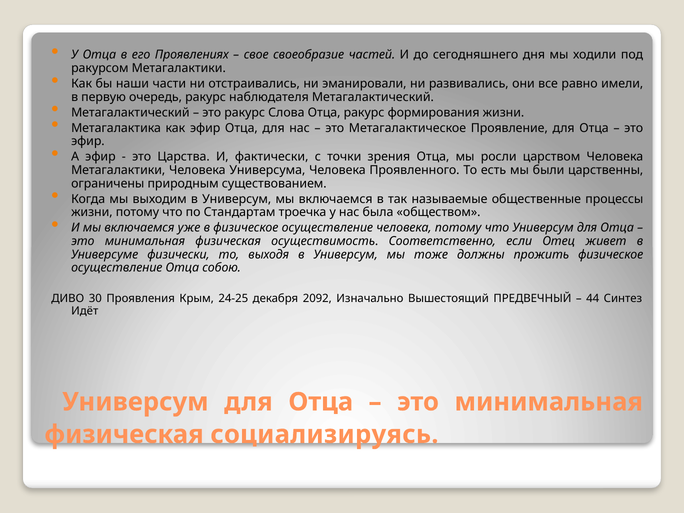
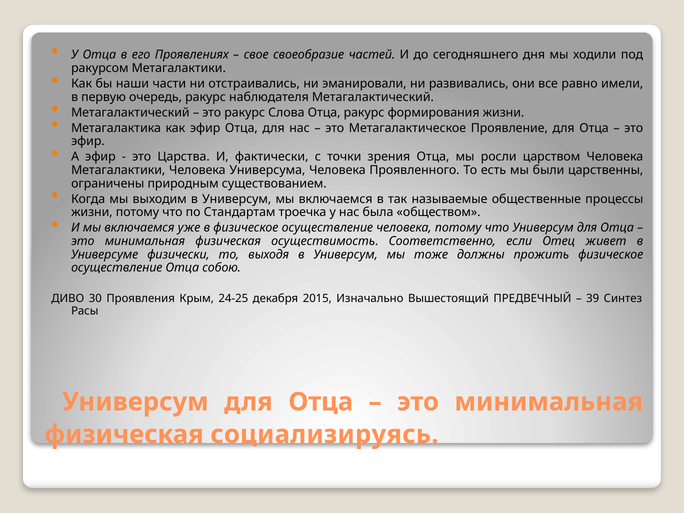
2092: 2092 -> 2015 (317, 299)
44: 44 -> 39 (593, 299)
Идёт: Идёт -> Расы (85, 311)
